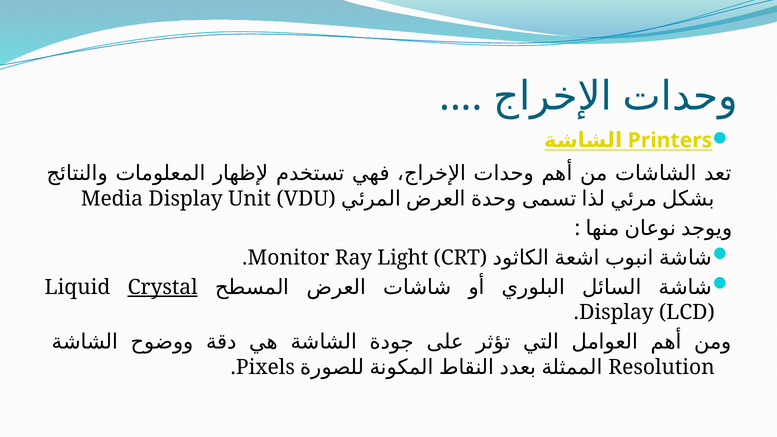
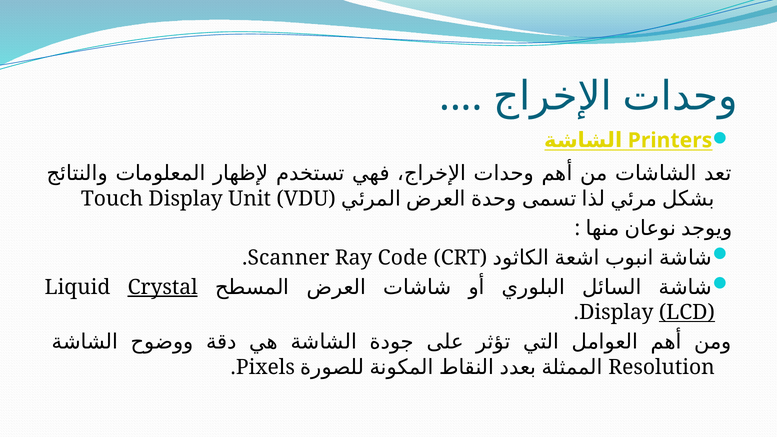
Media: Media -> Touch (112, 199)
Monitor: Monitor -> Scanner (289, 258)
Light: Light -> Code (403, 258)
LCD underline: none -> present (687, 312)
